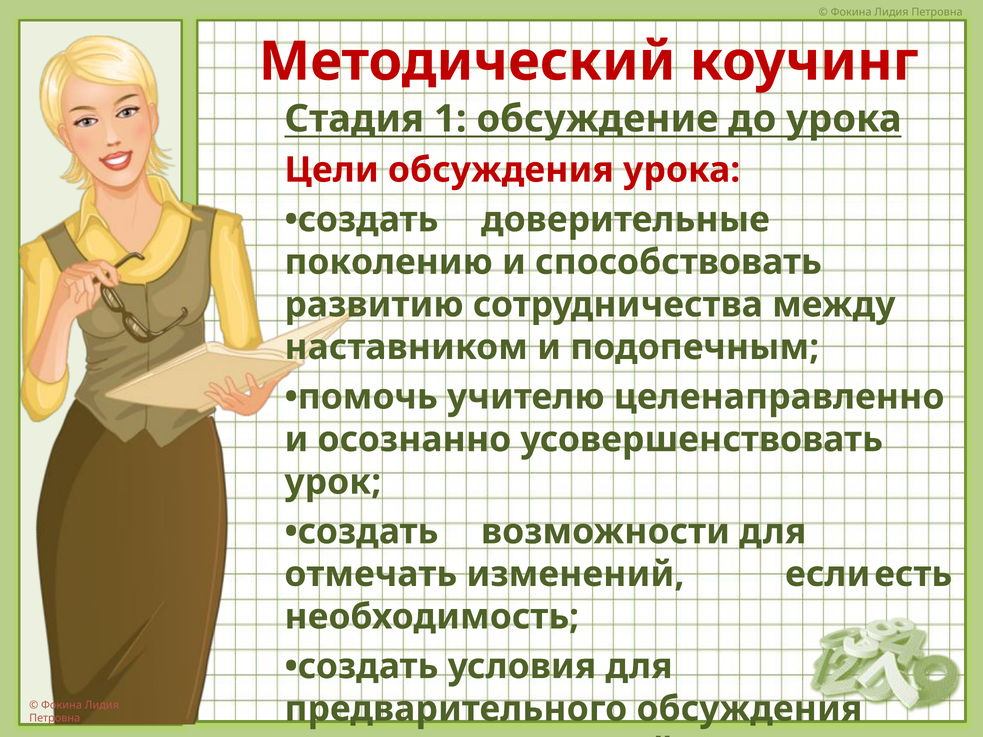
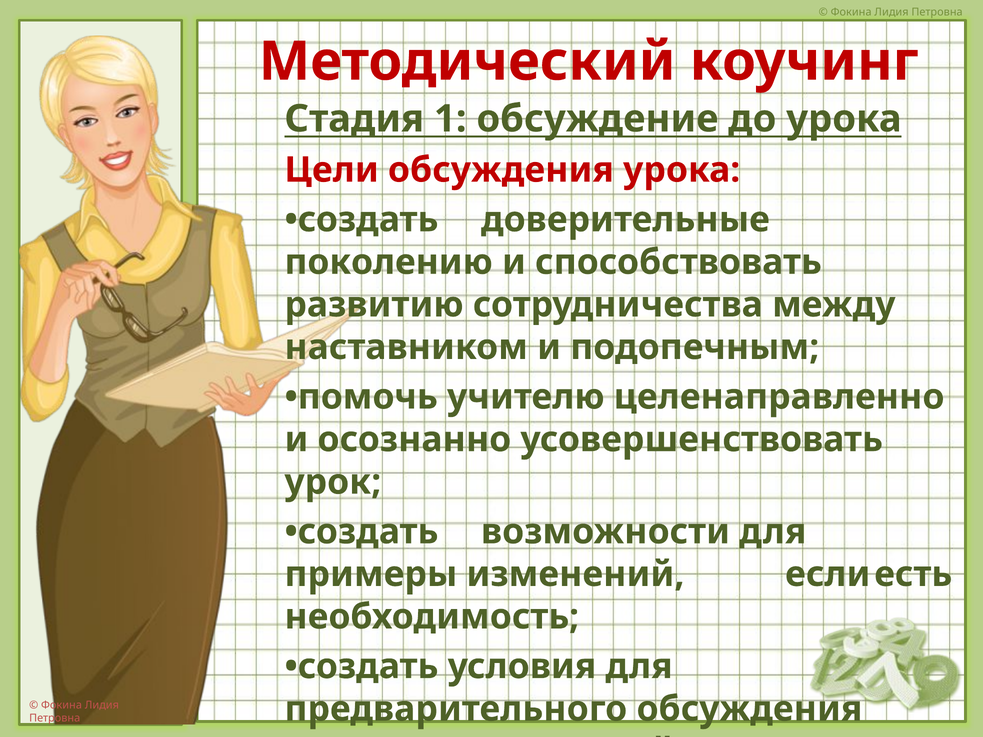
отмечать: отмечать -> примеры (371, 574)
